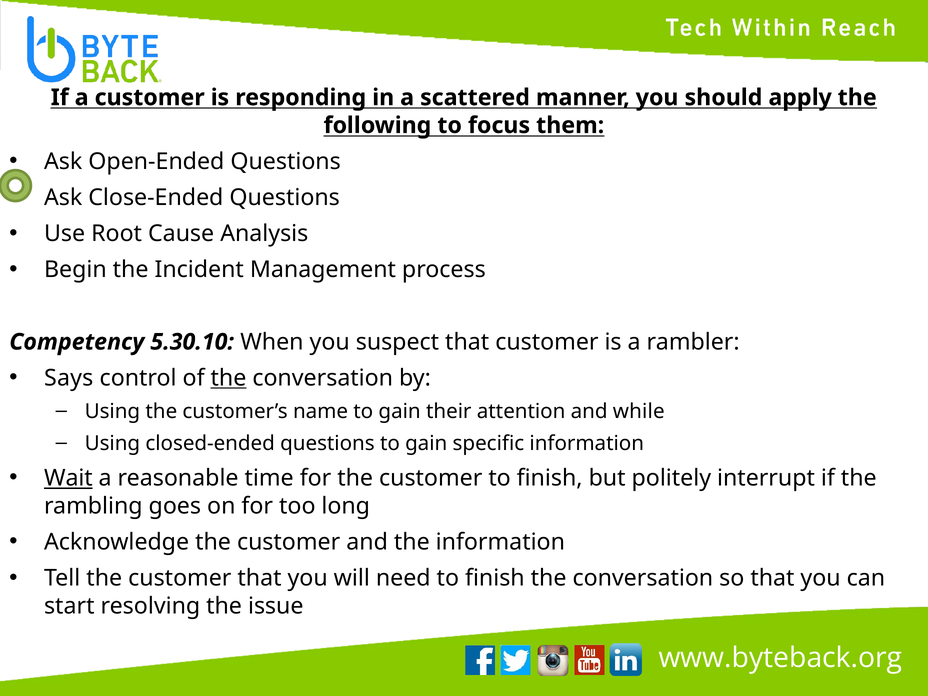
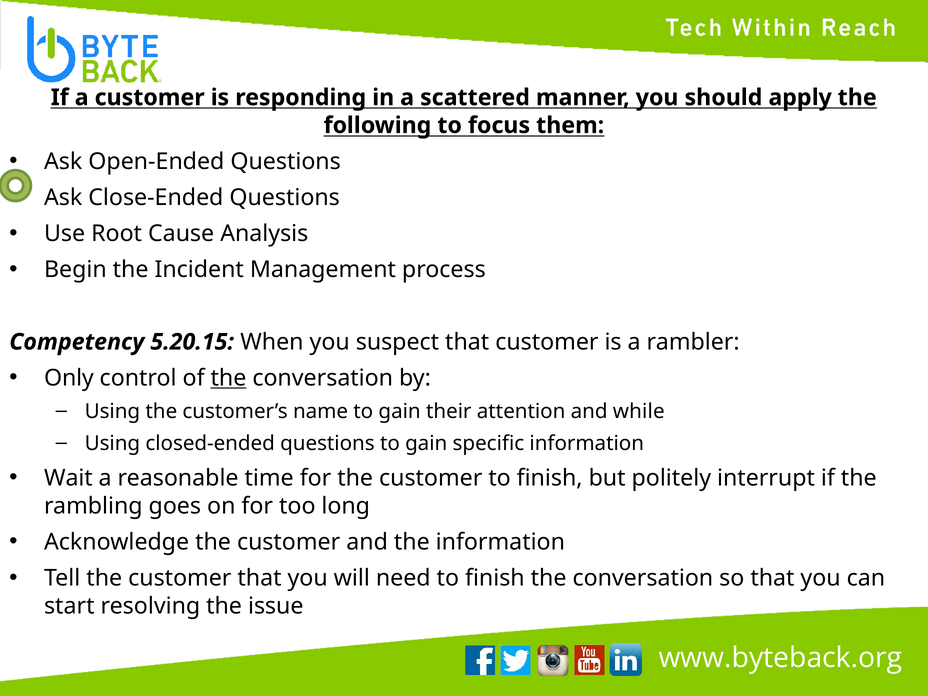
5.30.10: 5.30.10 -> 5.20.15 (192, 342)
Says: Says -> Only (69, 378)
Wait underline: present -> none (68, 478)
